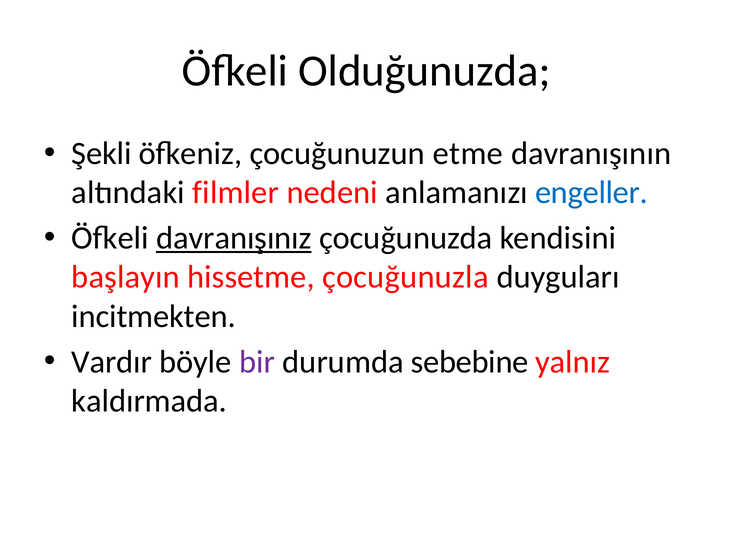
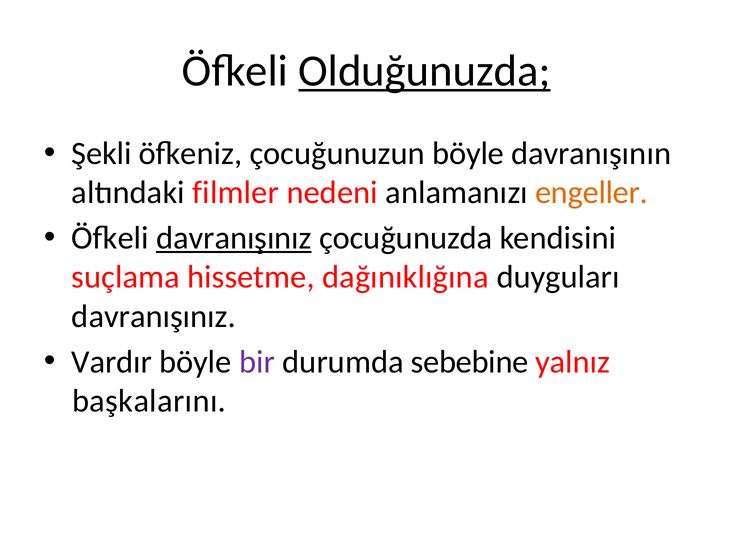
Olduğunuzda underline: none -> present (424, 71)
çocuğunuzun etme: etme -> böyle (468, 154)
engeller colour: blue -> orange (591, 193)
başlayın: başlayın -> suçlama (126, 278)
çocuğunuzla: çocuğunuzla -> dağınıklığına (405, 278)
incitmekten: incitmekten -> davranışınız (154, 317)
kaldırmada: kaldırmada -> başkalarını (149, 401)
